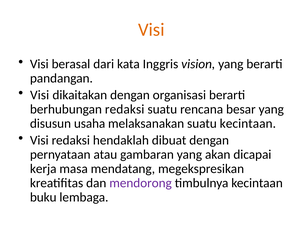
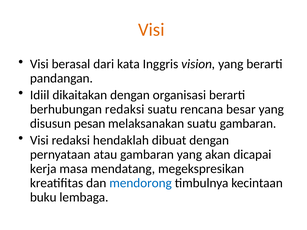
Visi: Visi -> Idiil (40, 95)
usaha: usaha -> pesan (90, 124)
suatu kecintaan: kecintaan -> gambaran (248, 124)
mendorong colour: purple -> blue (141, 183)
